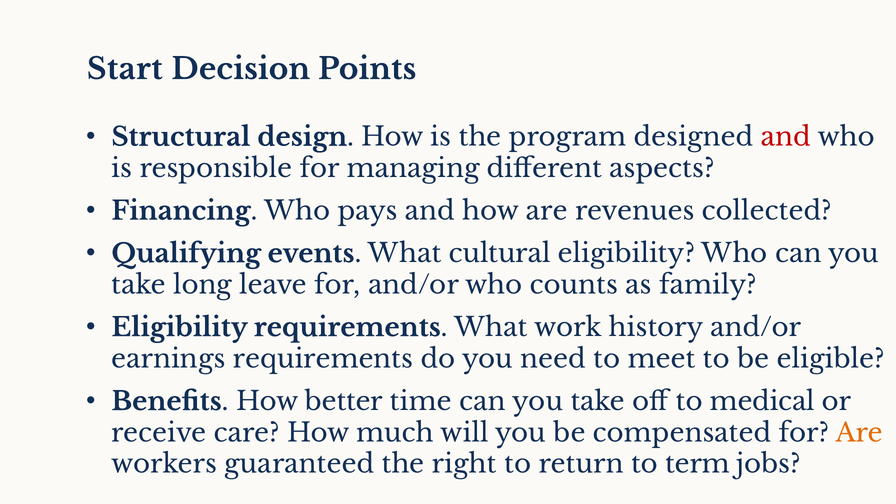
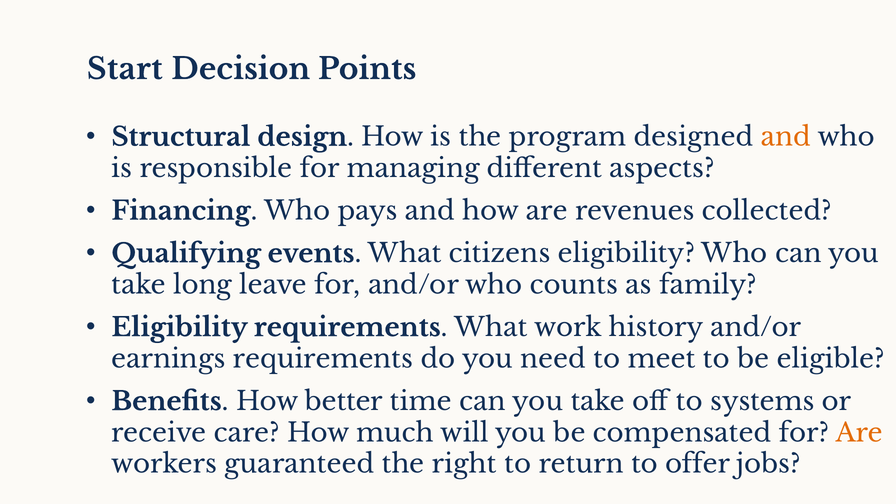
and colour: red -> orange (786, 137)
cultural: cultural -> citizens (500, 254)
medical: medical -> systems (762, 402)
term: term -> offer (698, 464)
